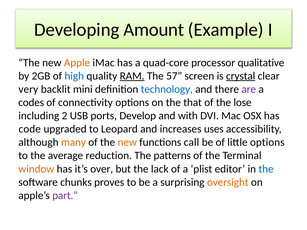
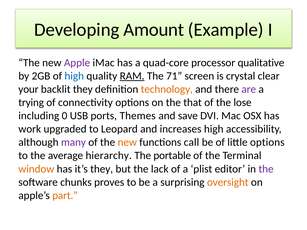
Apple colour: orange -> purple (77, 63)
57: 57 -> 71 (174, 76)
crystal underline: present -> none (241, 76)
very: very -> your (28, 89)
backlit mini: mini -> they (83, 89)
technology colour: blue -> orange (167, 89)
codes: codes -> trying (31, 103)
2: 2 -> 0 (65, 116)
Develop: Develop -> Themes (138, 116)
with: with -> save (188, 116)
code: code -> work (30, 129)
increases uses: uses -> high (214, 129)
many colour: orange -> purple (73, 142)
reduction: reduction -> hierarchy (109, 156)
patterns: patterns -> portable (172, 156)
it’s over: over -> they (102, 169)
the colour: blue -> purple (266, 169)
part colour: purple -> orange (65, 196)
